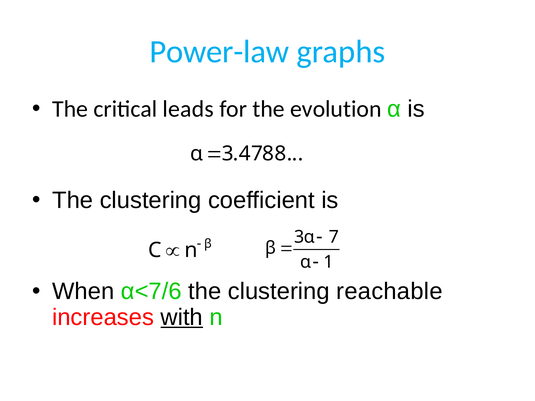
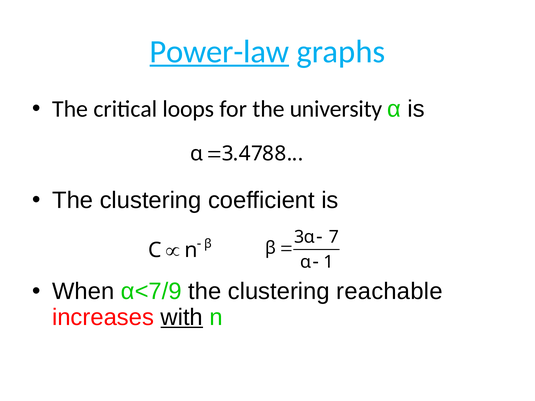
Power-law underline: none -> present (219, 52)
leads: leads -> loops (188, 109)
evolution: evolution -> university (336, 109)
α<7/6: α<7/6 -> α<7/9 (151, 292)
